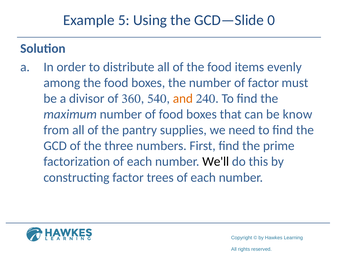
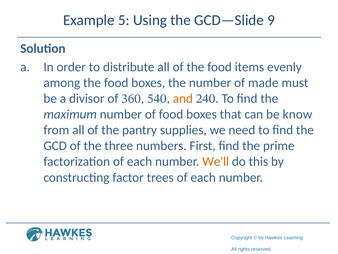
0: 0 -> 9 (271, 20)
of factor: factor -> made (263, 83)
We'll colour: black -> orange (216, 161)
